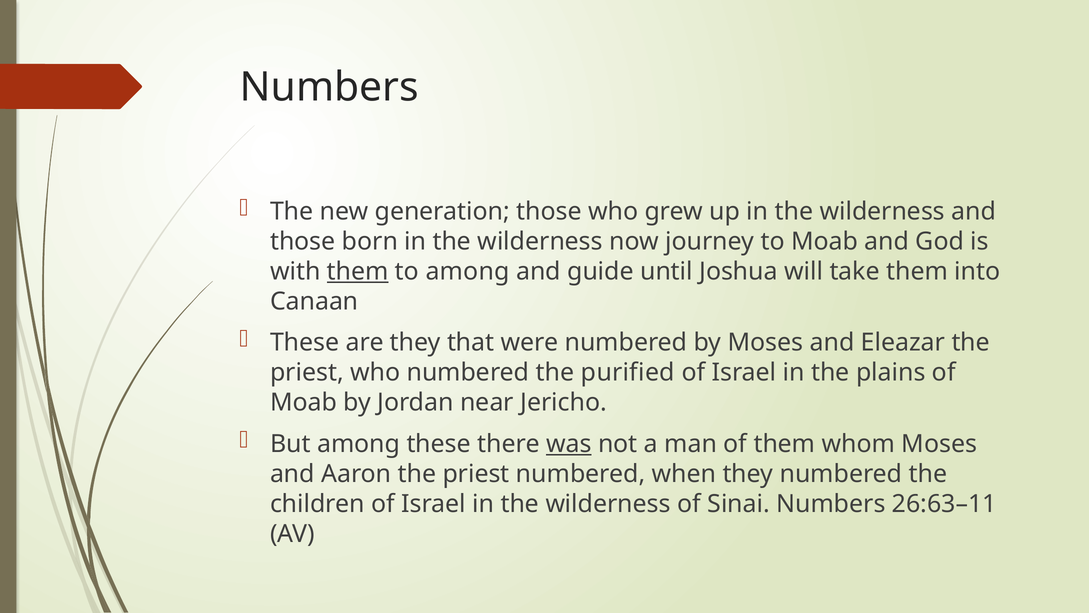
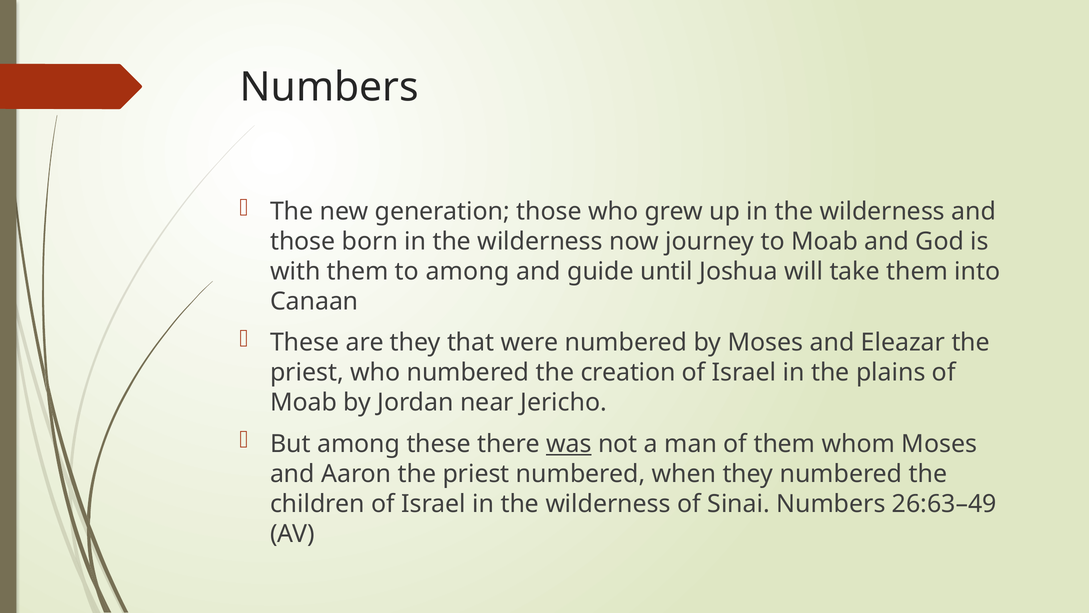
them underline: present -> none (358, 271)
purified: purified -> creation (628, 372)
26:63–11: 26:63–11 -> 26:63–49 (944, 504)
